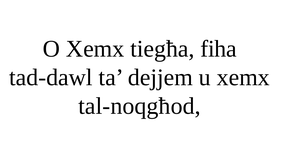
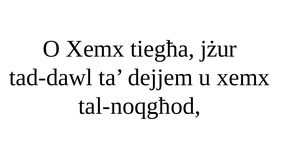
fiha: fiha -> jżur (218, 49)
